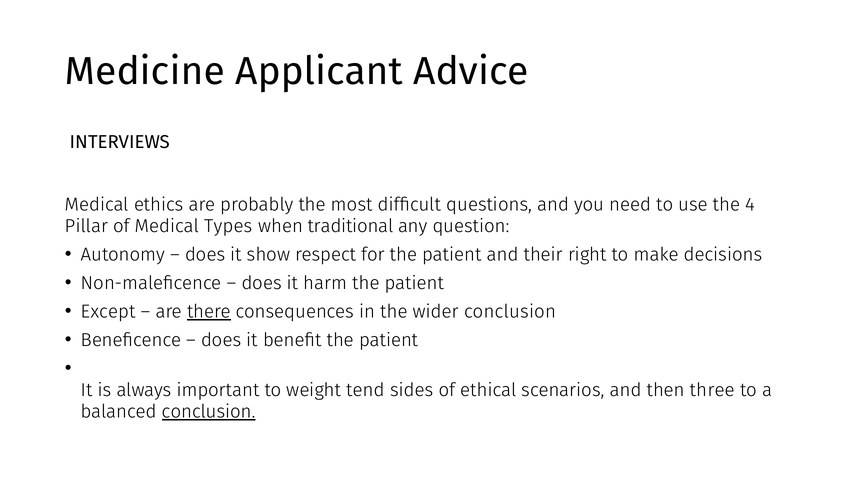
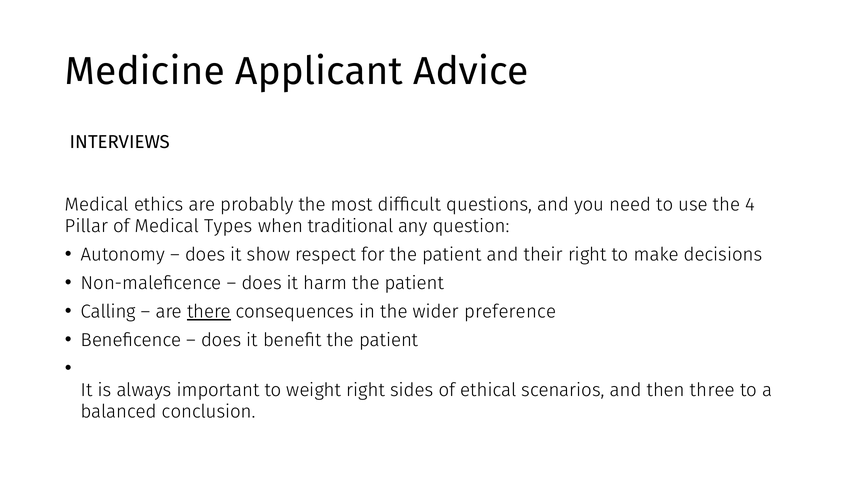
Except: Except -> Calling (108, 312)
wider conclusion: conclusion -> preference (510, 312)
weight tend: tend -> right (366, 391)
conclusion underline: present -> none (209, 412)
